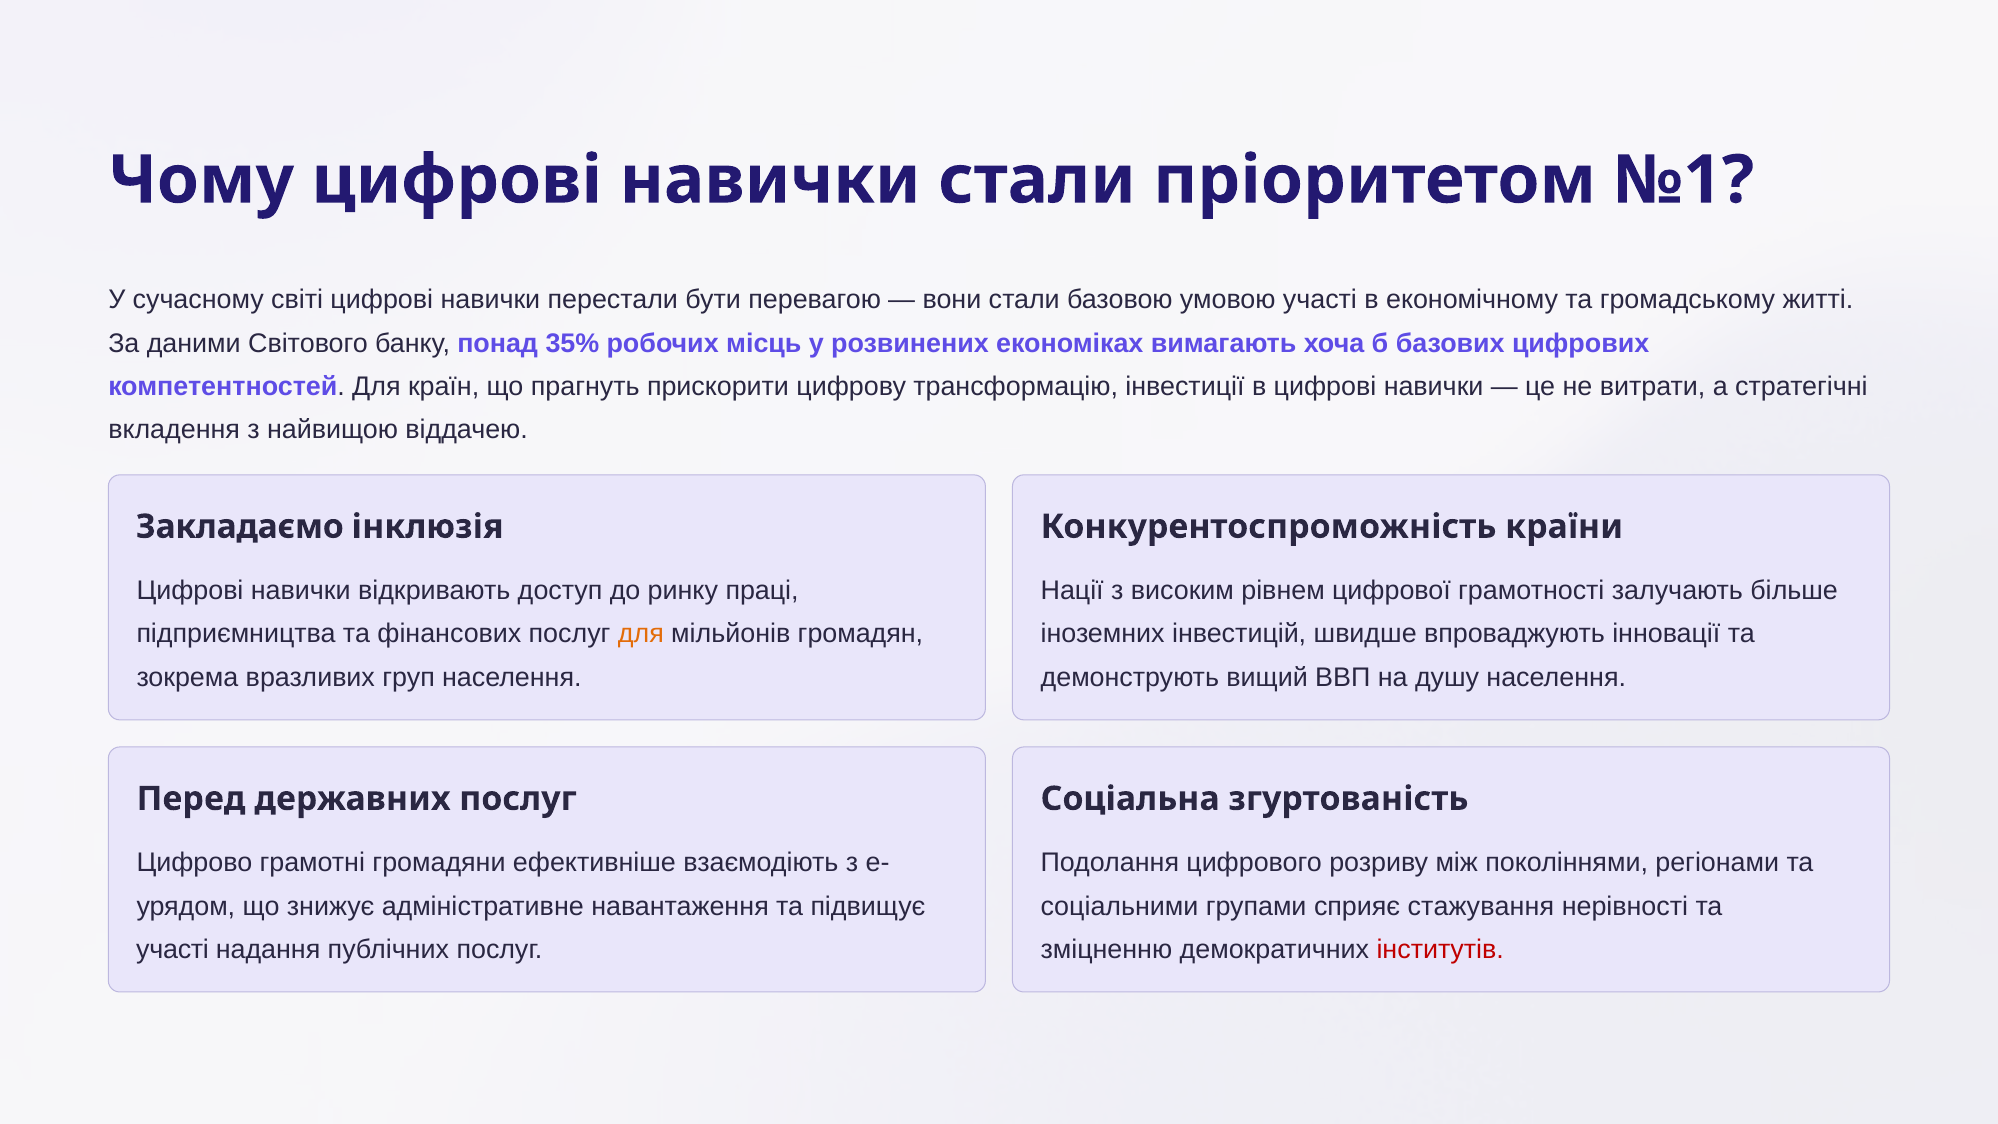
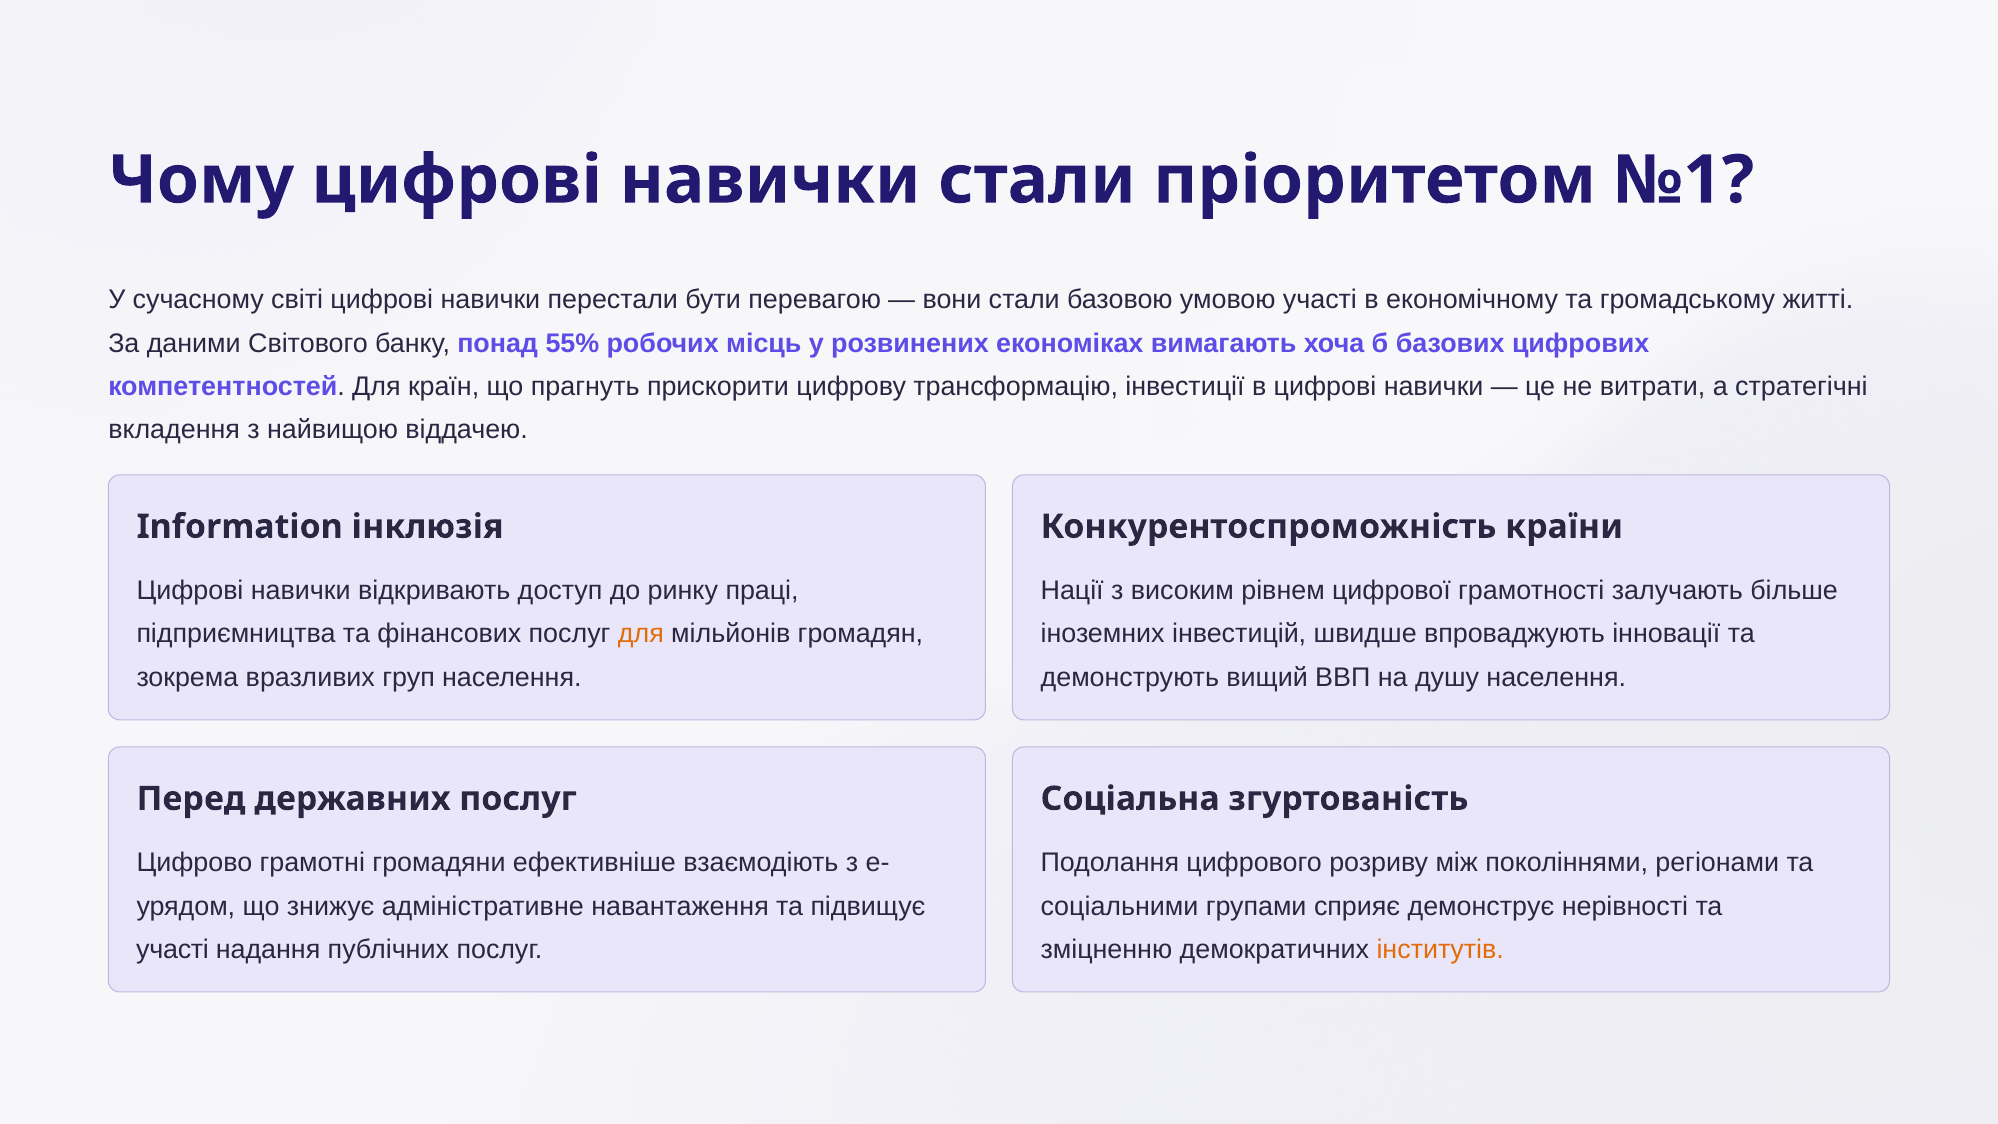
35%: 35% -> 55% (572, 343)
Закладаємо: Закладаємо -> Information (240, 527)
стажування: стажування -> демонструє (1481, 906)
інститутів colour: red -> orange (1440, 949)
